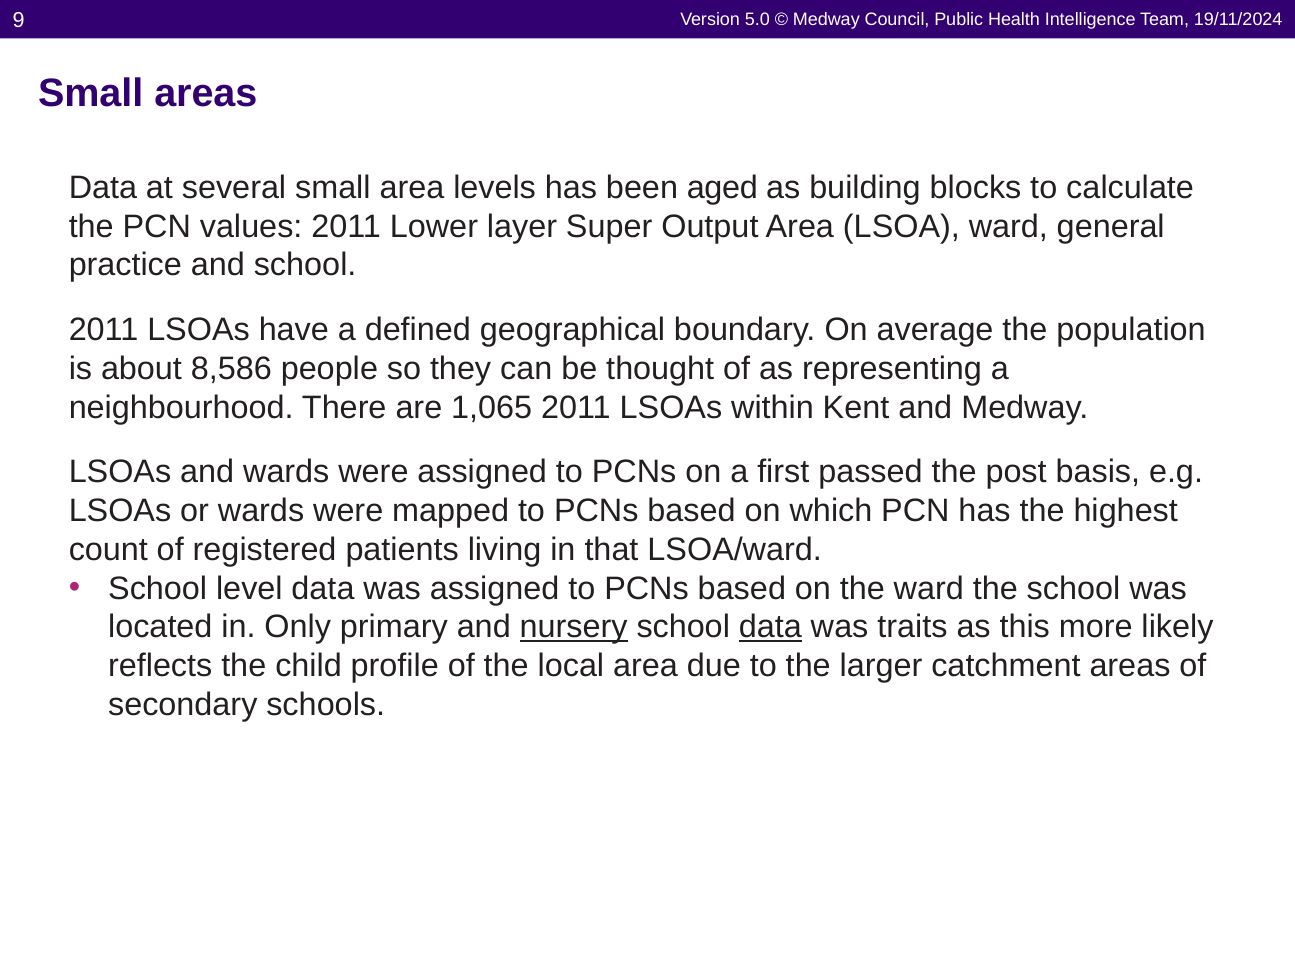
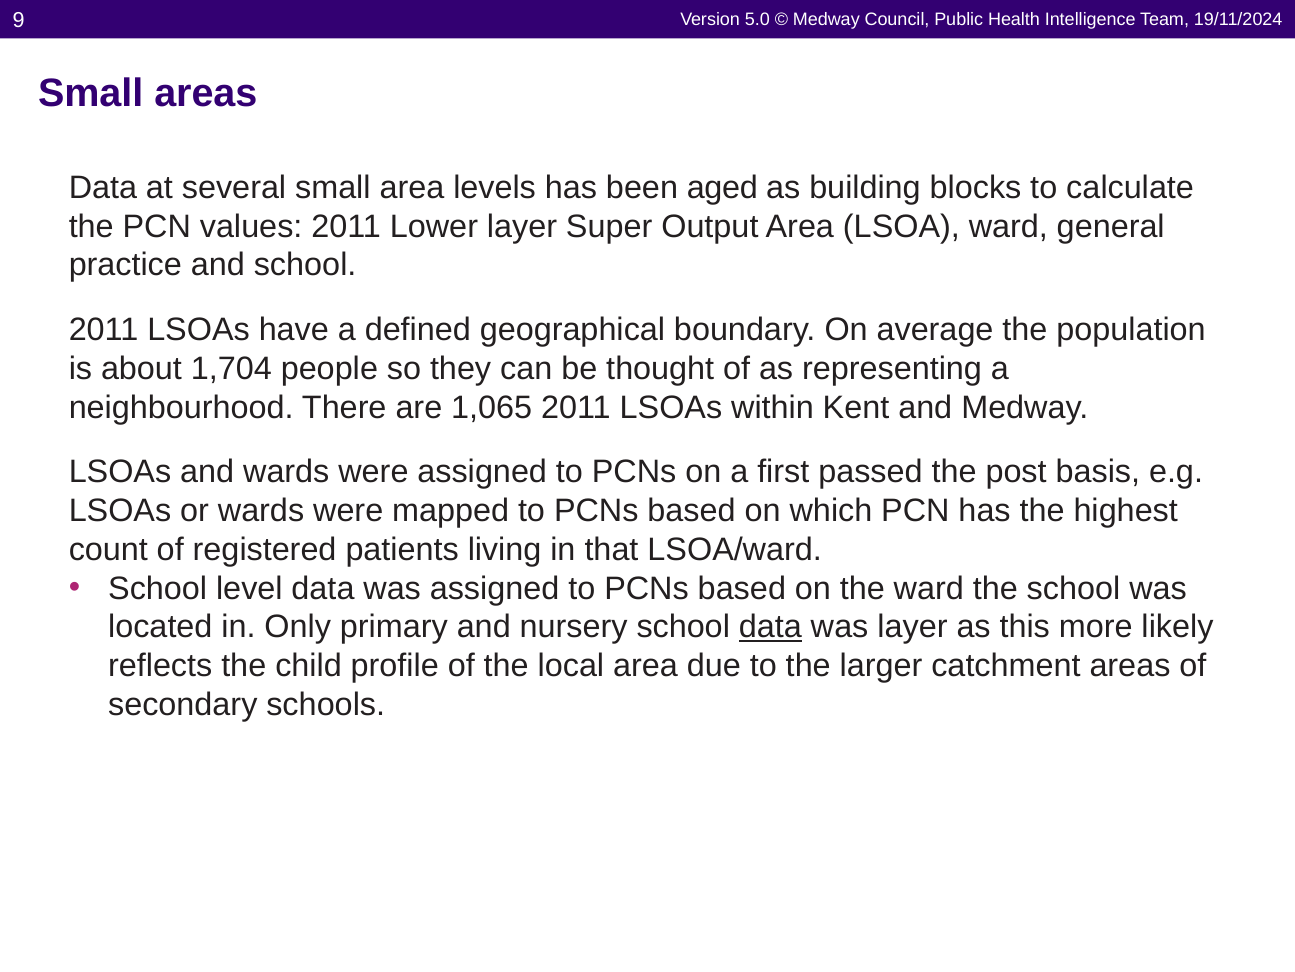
8,586: 8,586 -> 1,704 (231, 368)
nursery underline: present -> none (574, 627)
was traits: traits -> layer (912, 627)
